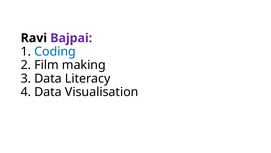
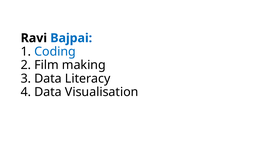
Bajpai colour: purple -> blue (71, 38)
